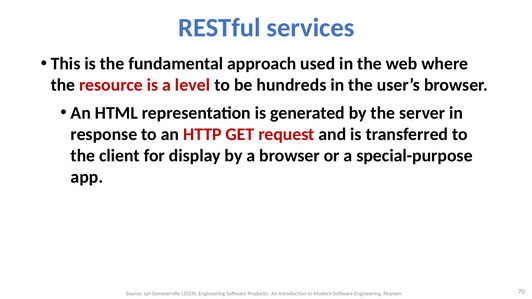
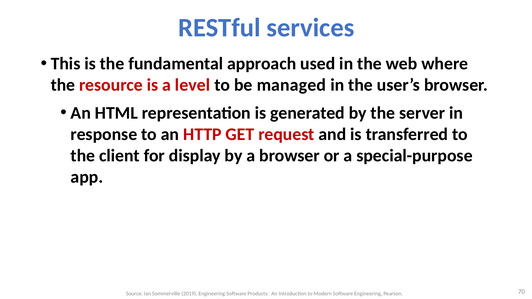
hundreds: hundreds -> managed (291, 85)
